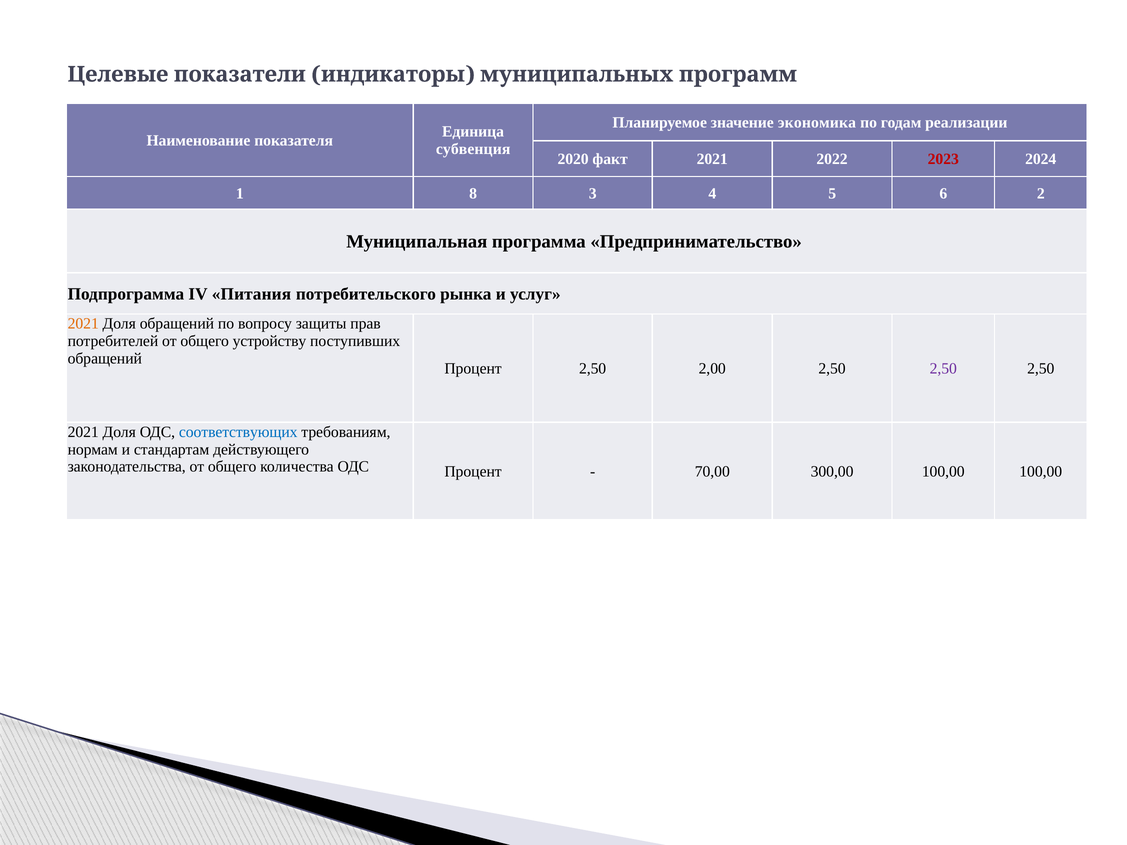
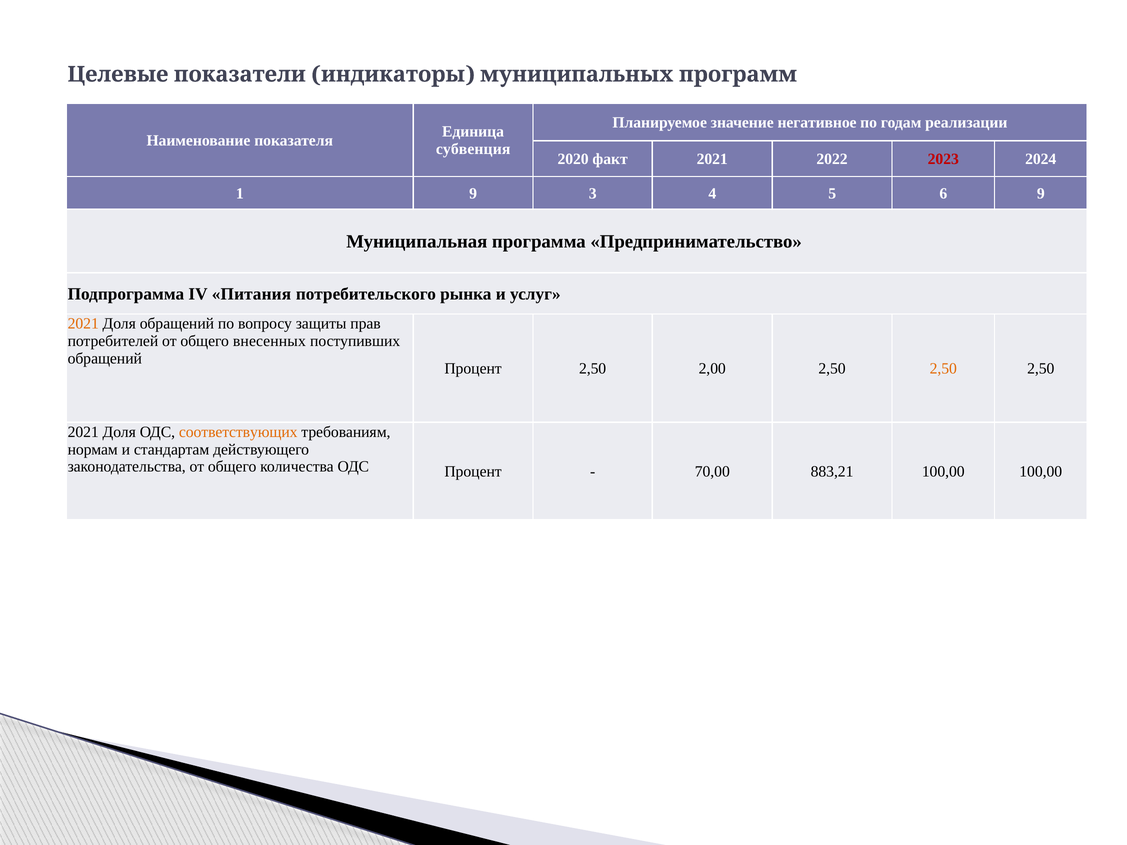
экономика: экономика -> негативное (817, 123)
1 8: 8 -> 9 (473, 194)
6 2: 2 -> 9 (1041, 194)
устройству: устройству -> внесенных (269, 341)
2,50 colour: purple -> orange (943, 369)
соответствующих colour: blue -> orange (238, 432)
300,00: 300,00 -> 883,21 (832, 472)
